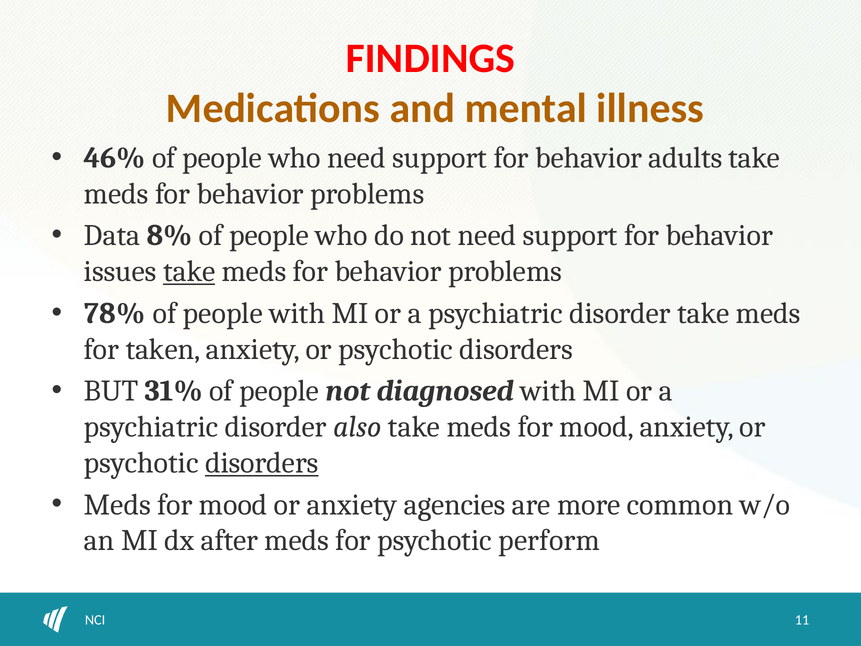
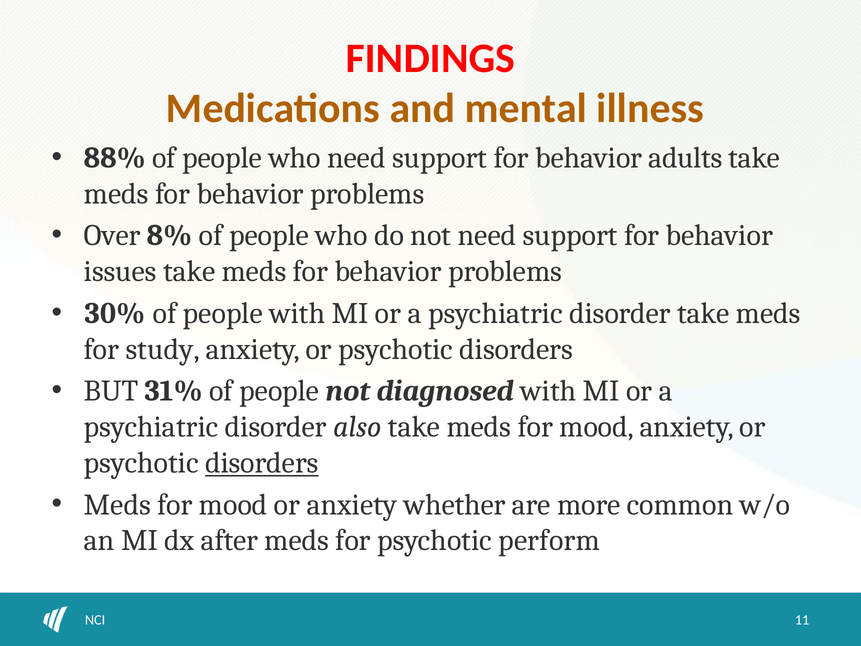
46%: 46% -> 88% (115, 158)
Data: Data -> Over (112, 236)
take underline: present -> none (189, 271)
78%: 78% -> 30% (115, 313)
taken: taken -> study (163, 349)
agencies: agencies -> whether (455, 504)
